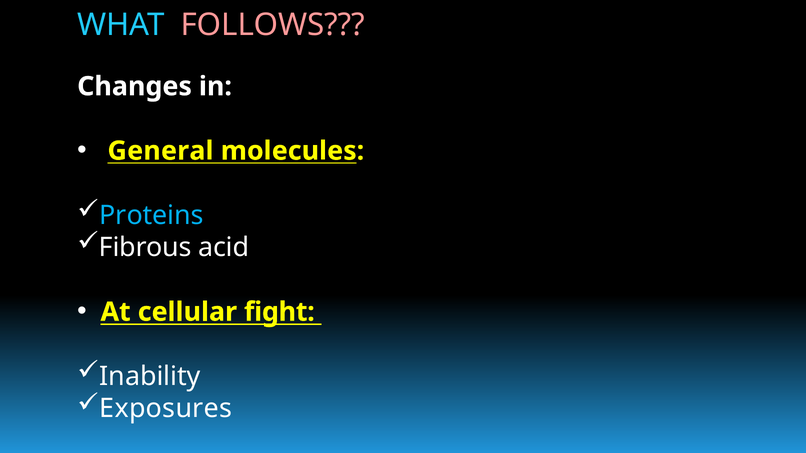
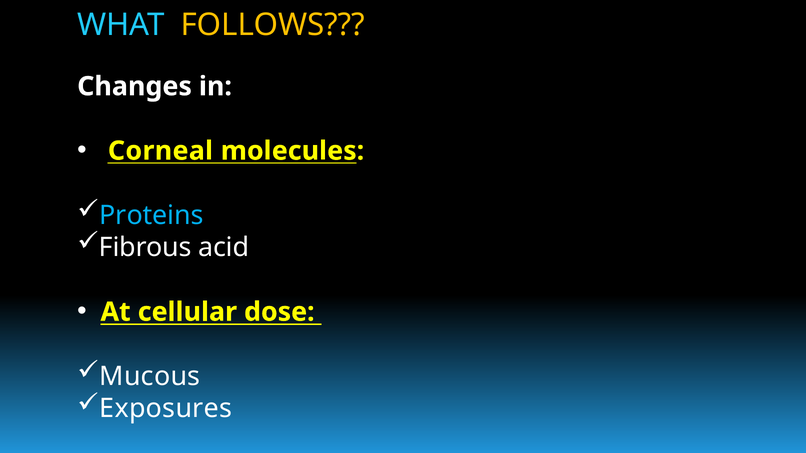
FOLLOWS colour: pink -> yellow (273, 25)
General: General -> Corneal (160, 151)
fight: fight -> dose (279, 312)
Inability: Inability -> Mucous (150, 377)
